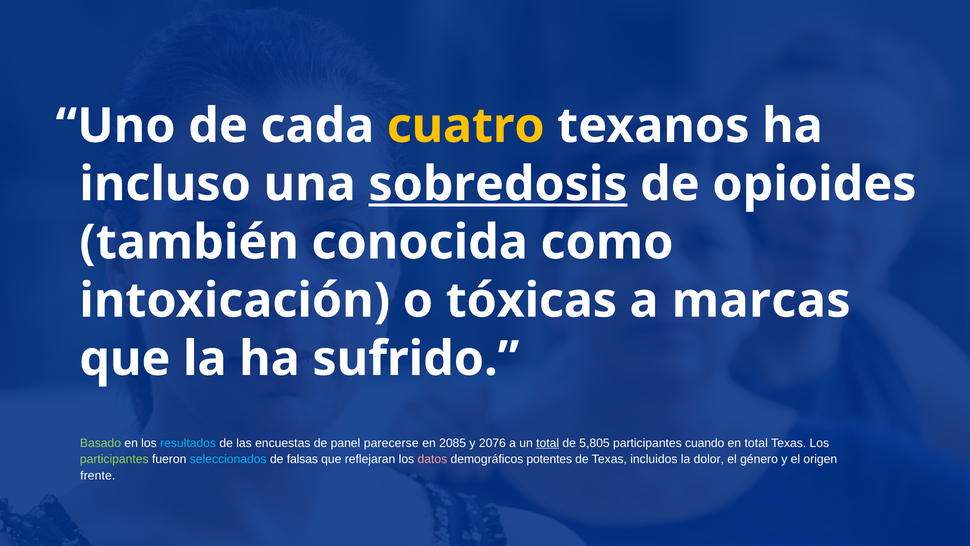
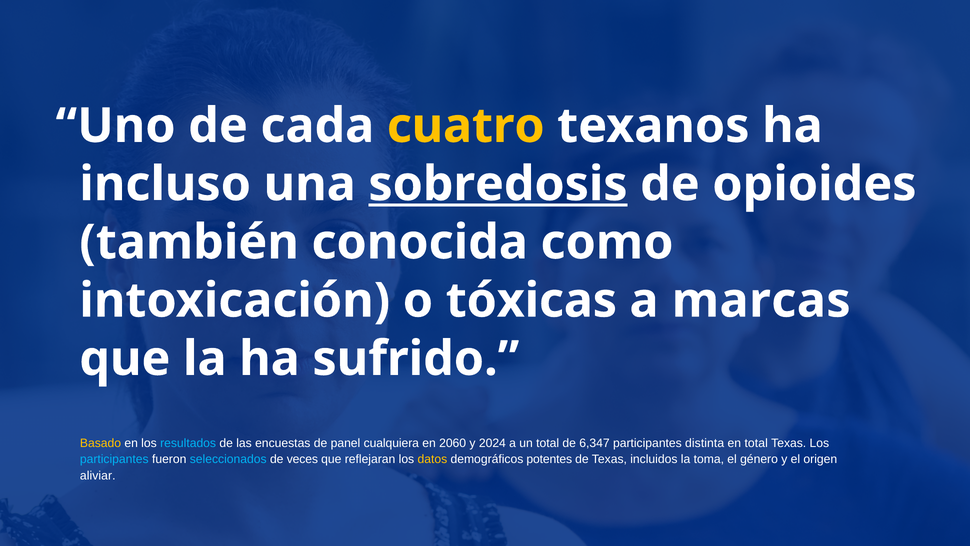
Basado colour: light green -> yellow (100, 443)
parecerse: parecerse -> cualquiera (391, 443)
2085: 2085 -> 2060 (453, 443)
2076: 2076 -> 2024 (492, 443)
total underline: present -> none (548, 443)
5,805: 5,805 -> 6,347 (595, 443)
cuando: cuando -> distinta (705, 443)
participantes colour: light green -> light blue (114, 459)
falsas: falsas -> veces (302, 459)
datos colour: pink -> yellow (432, 459)
dolor: dolor -> toma (709, 459)
frente: frente -> aliviar (98, 476)
